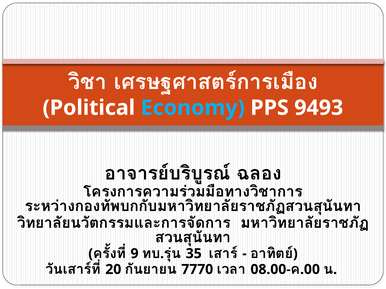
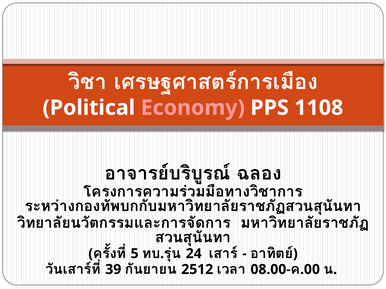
Economy colour: light blue -> pink (193, 108)
9493: 9493 -> 1108 (319, 108)
9: 9 -> 5 (135, 254)
35: 35 -> 24 (194, 254)
20: 20 -> 39 (113, 270)
7770: 7770 -> 2512 (197, 270)
